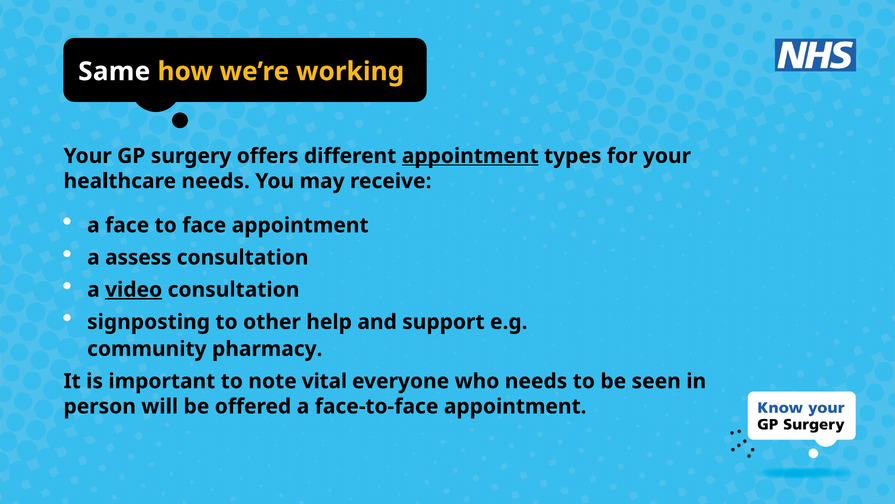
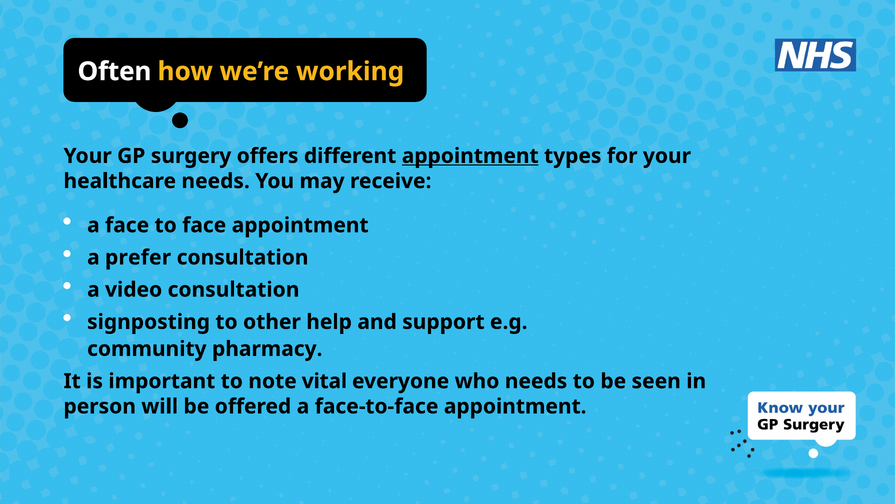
Same: Same -> Often (114, 71)
assess: assess -> prefer (138, 257)
video underline: present -> none (134, 289)
